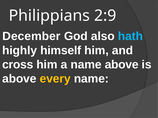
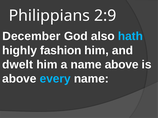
himself: himself -> fashion (61, 51)
cross: cross -> dwelt (18, 65)
every colour: yellow -> light blue (55, 79)
